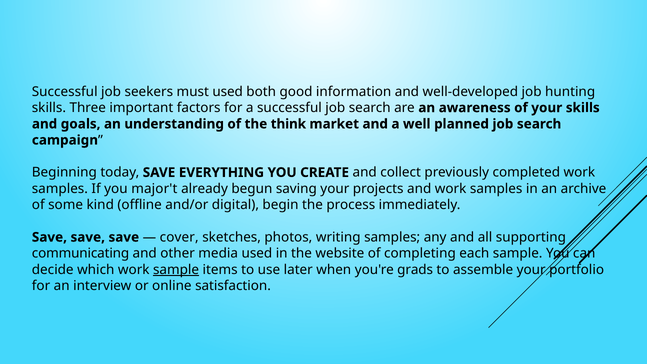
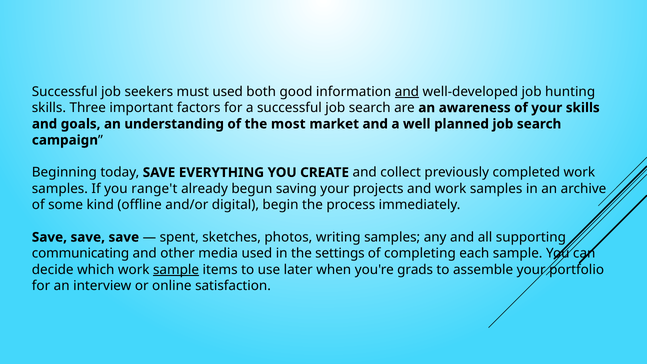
and underline: none -> present (407, 92)
think: think -> most (288, 124)
major't: major't -> range't (154, 189)
cover: cover -> spent (179, 237)
website: website -> settings (340, 253)
